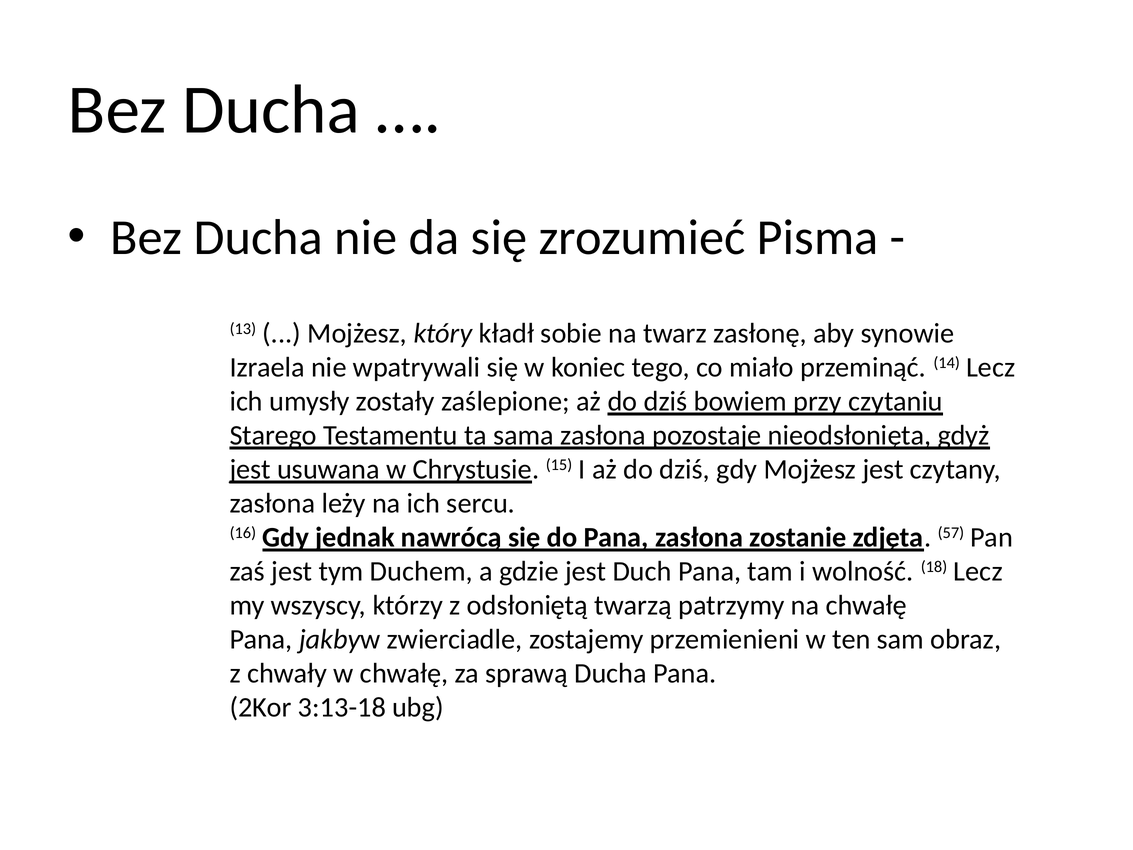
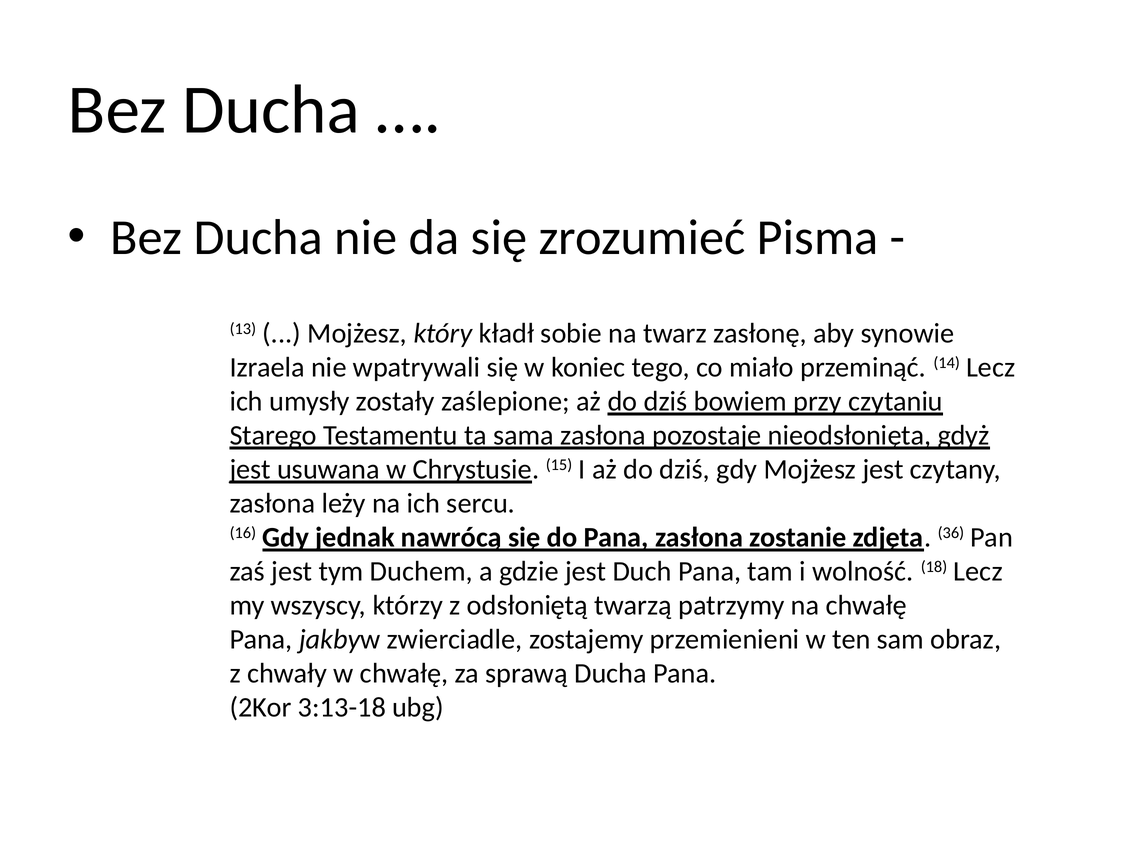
57: 57 -> 36 (951, 533)
